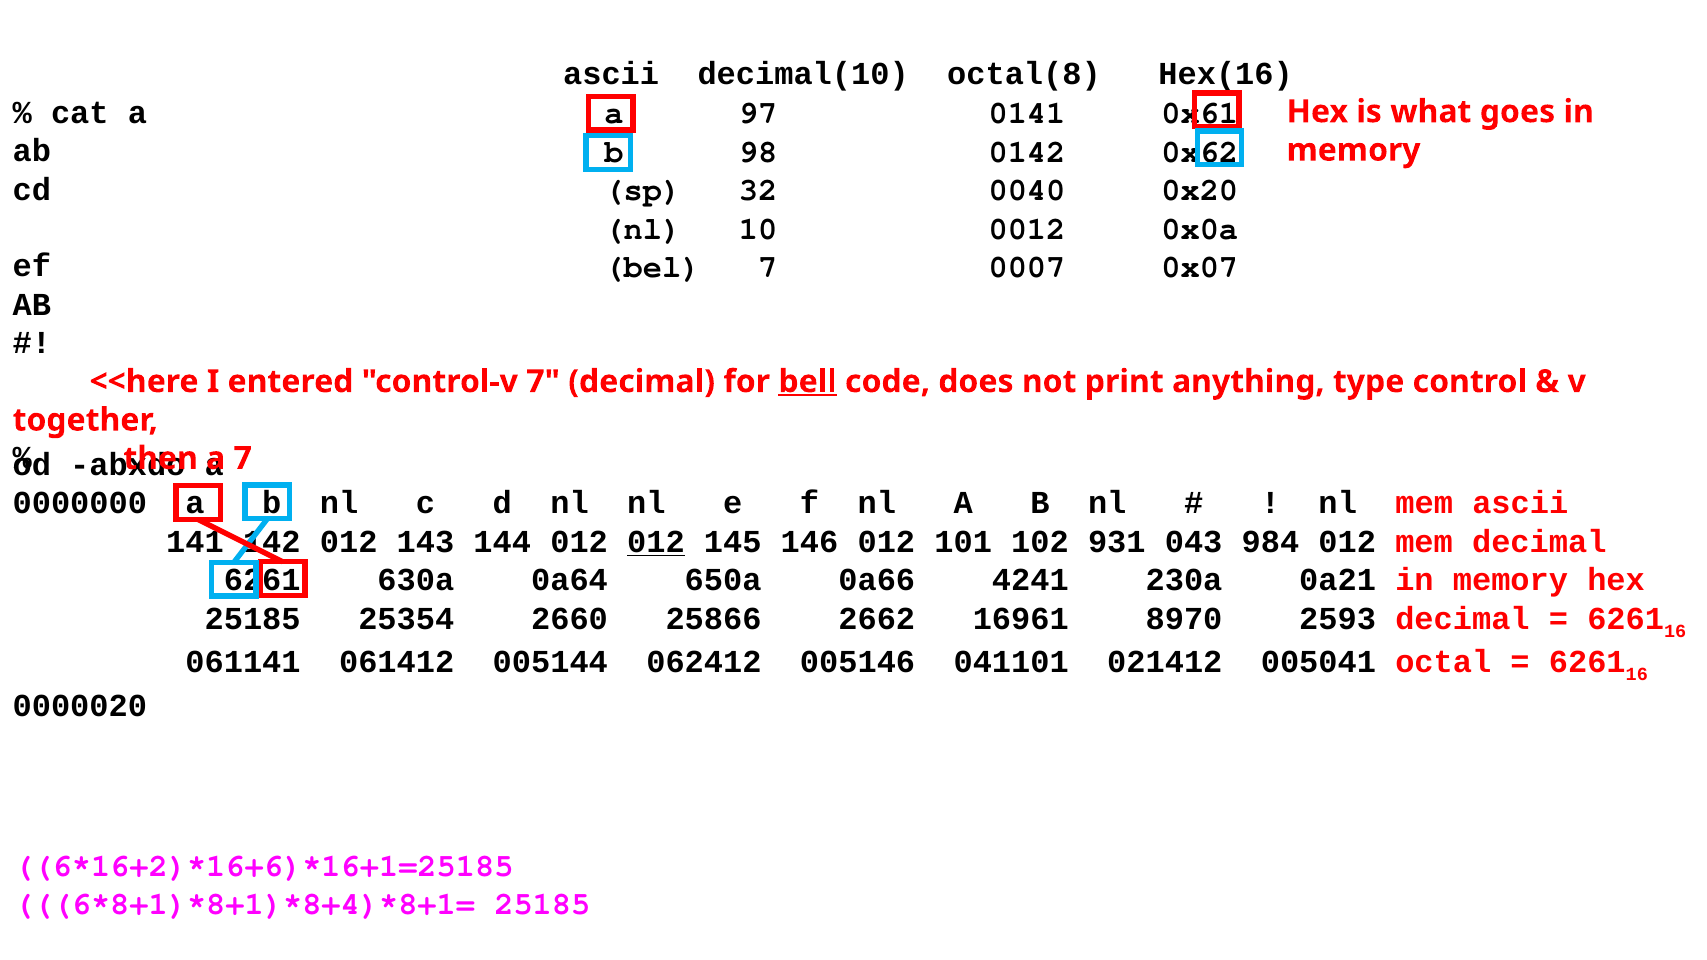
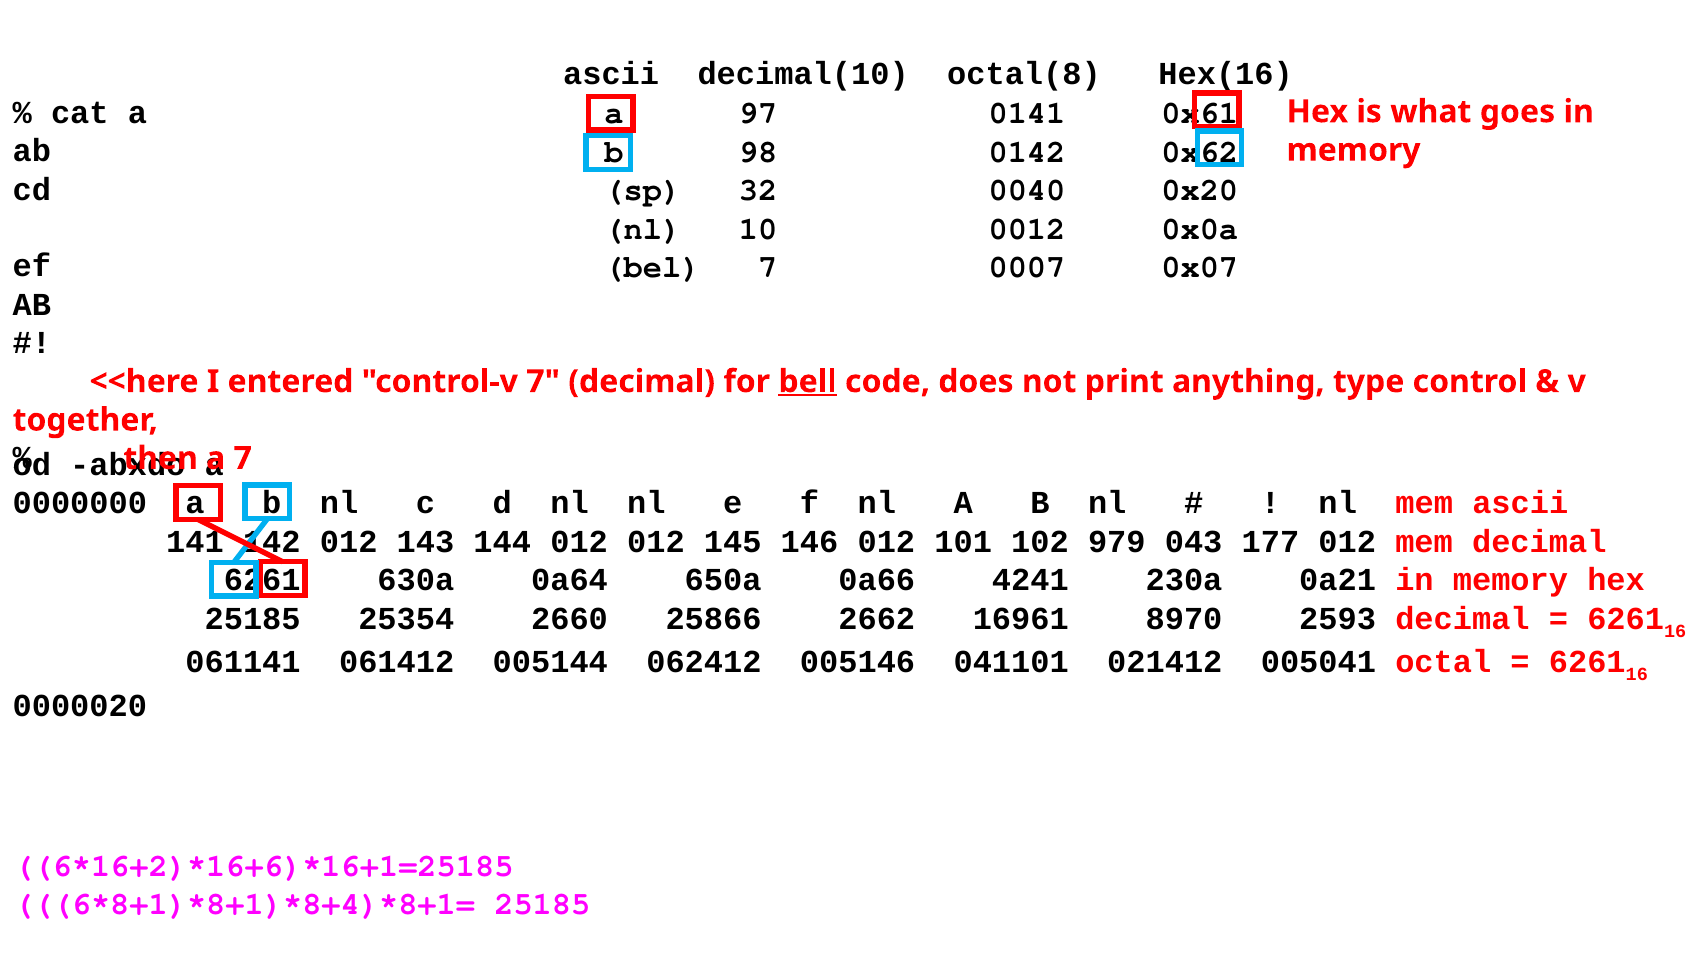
012 underline: present -> none (656, 542)
931: 931 -> 979 (1117, 542)
984: 984 -> 177 (1270, 542)
